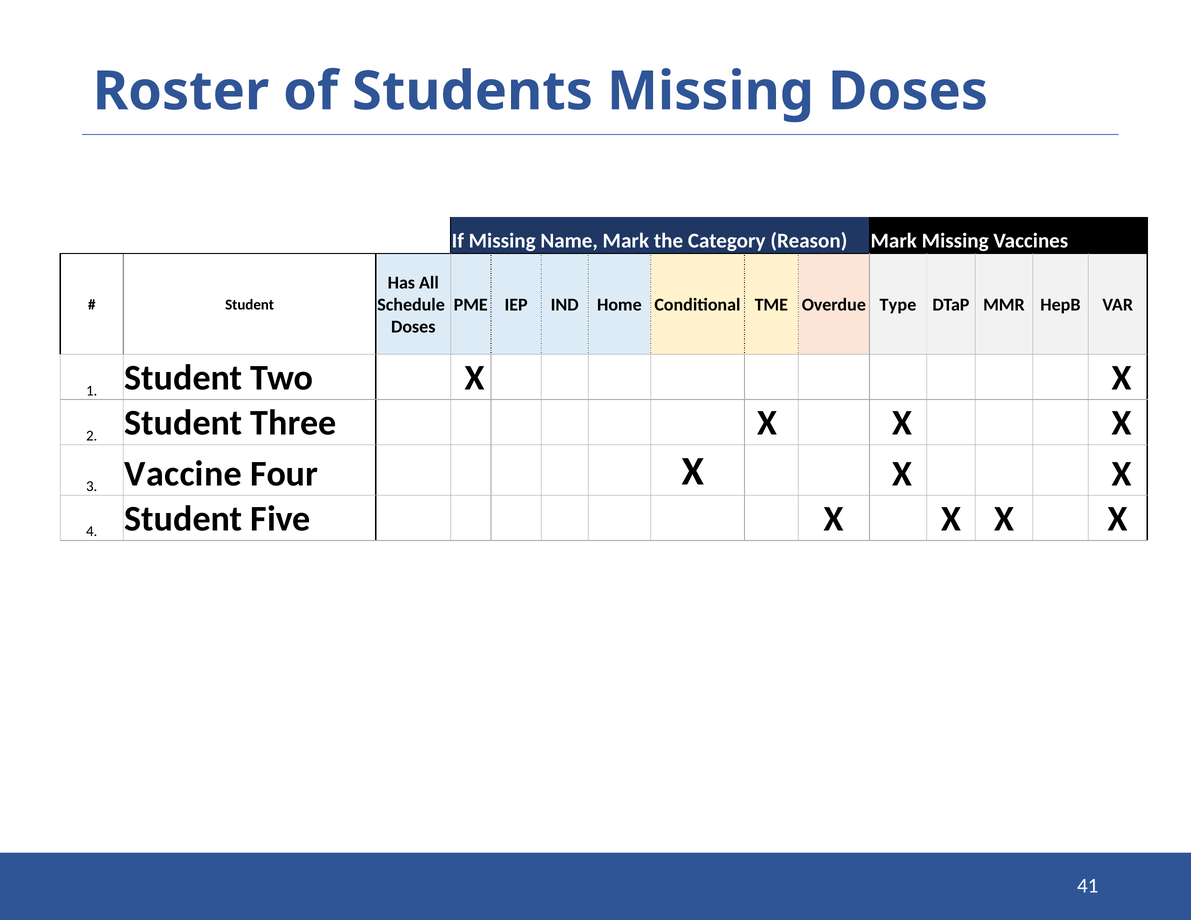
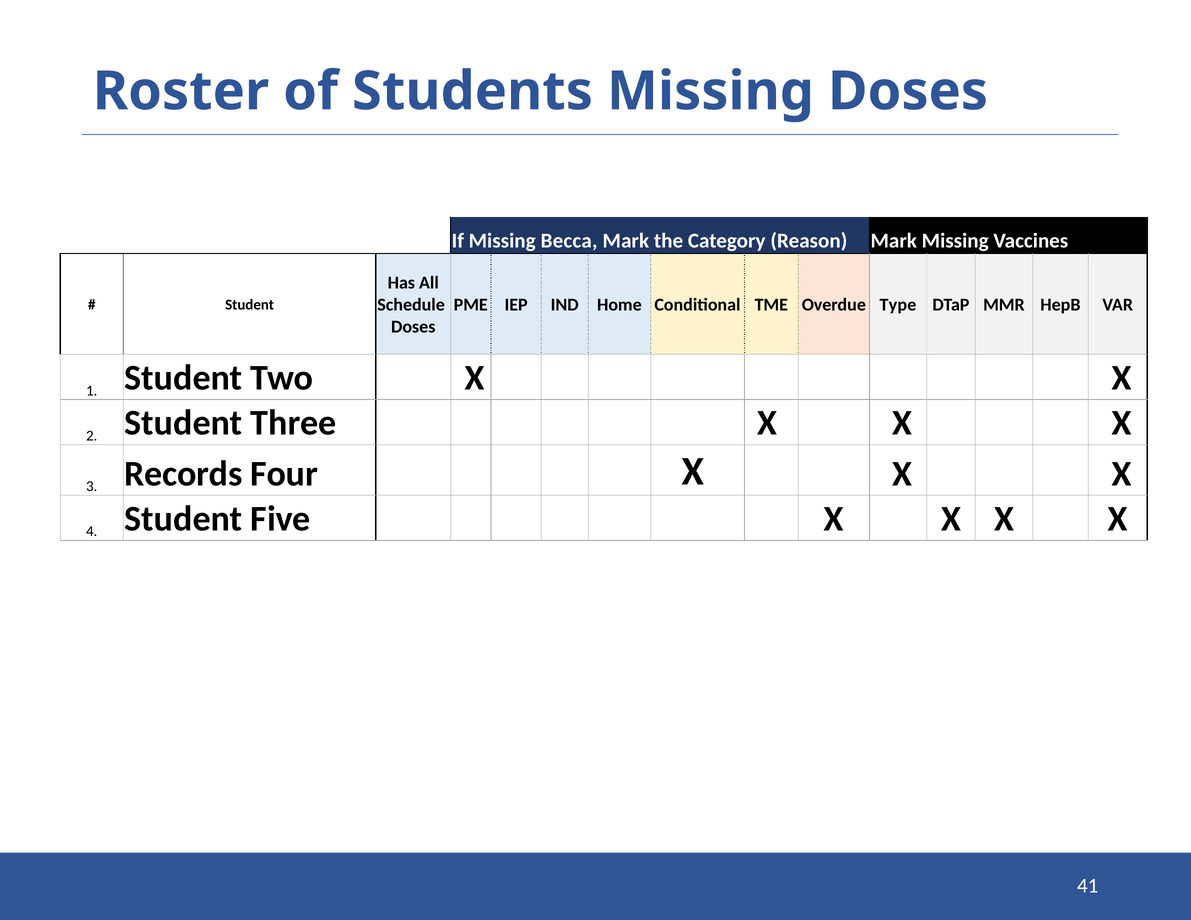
Name: Name -> Becca (569, 241)
Vaccine: Vaccine -> Records (183, 474)
